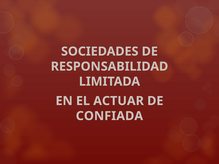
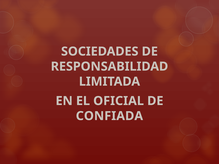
ACTUAR: ACTUAR -> OFICIAL (119, 101)
